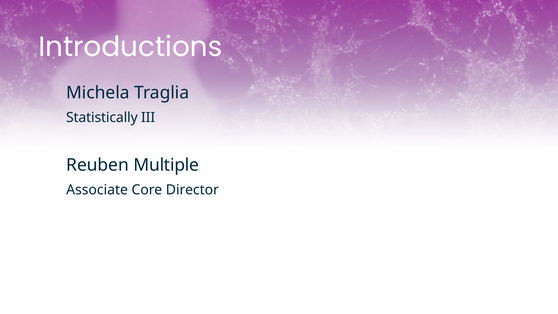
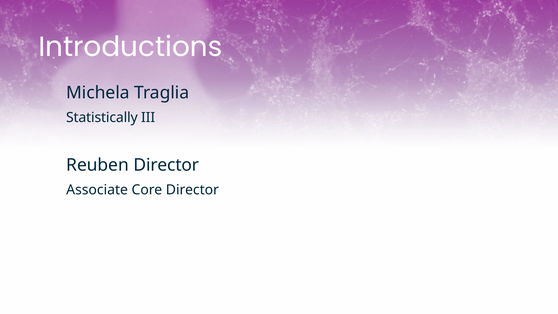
Reuben Multiple: Multiple -> Director (166, 165)
